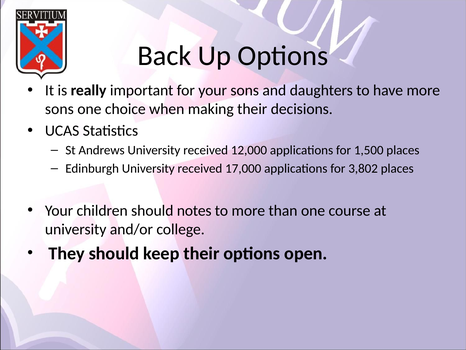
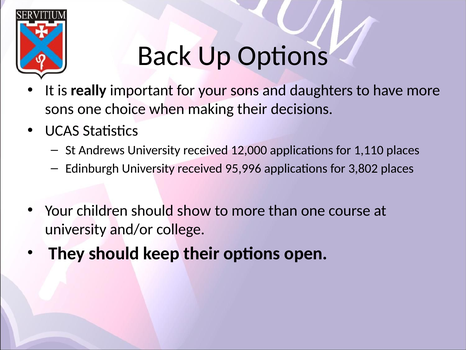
1,500: 1,500 -> 1,110 (369, 150)
17,000: 17,000 -> 95,996 (243, 168)
notes: notes -> show (194, 210)
